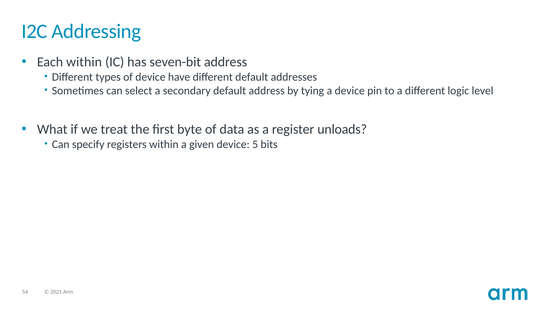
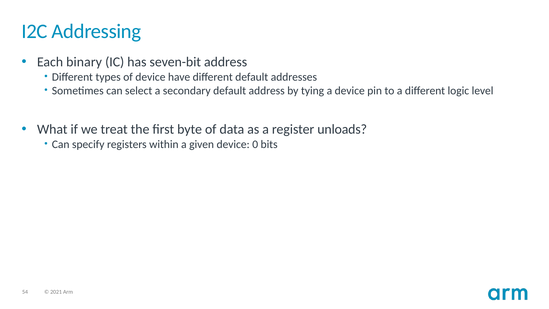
Each within: within -> binary (84, 62)
5: 5 -> 0 (255, 144)
